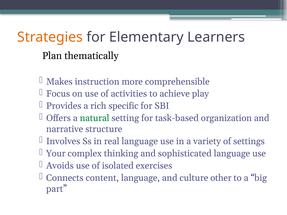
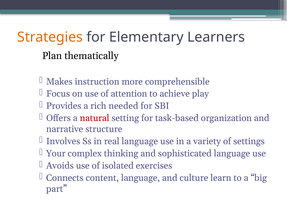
activities: activities -> attention (129, 94)
specific: specific -> needed (123, 106)
natural colour: green -> red (95, 118)
other: other -> learn (221, 178)
